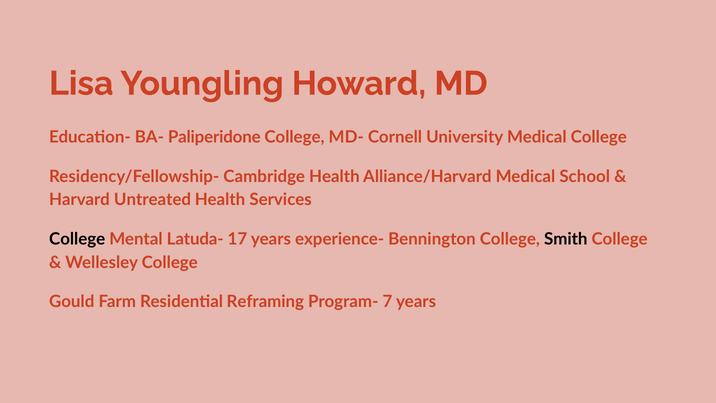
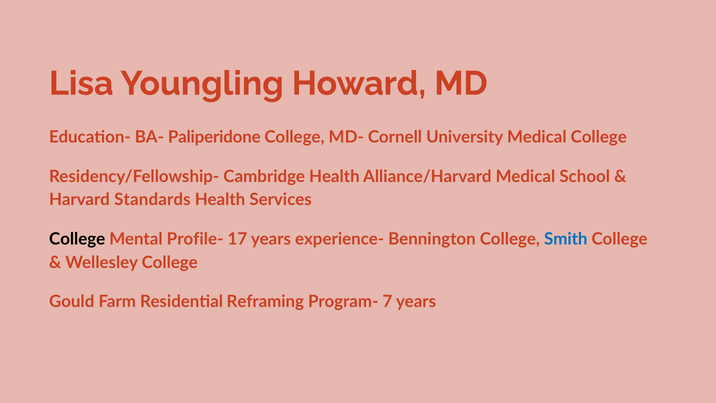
Untreated: Untreated -> Standards (152, 200)
Latuda-: Latuda- -> Profile- (195, 239)
Smith colour: black -> blue (566, 239)
